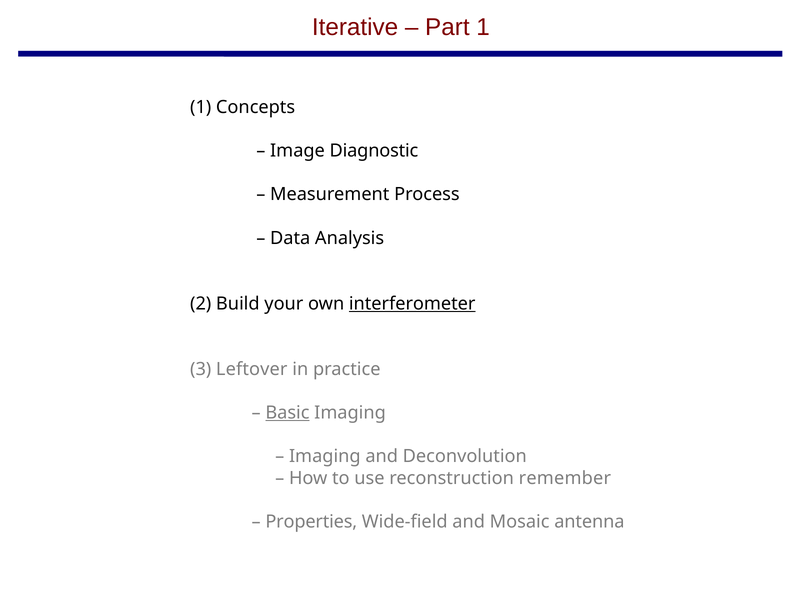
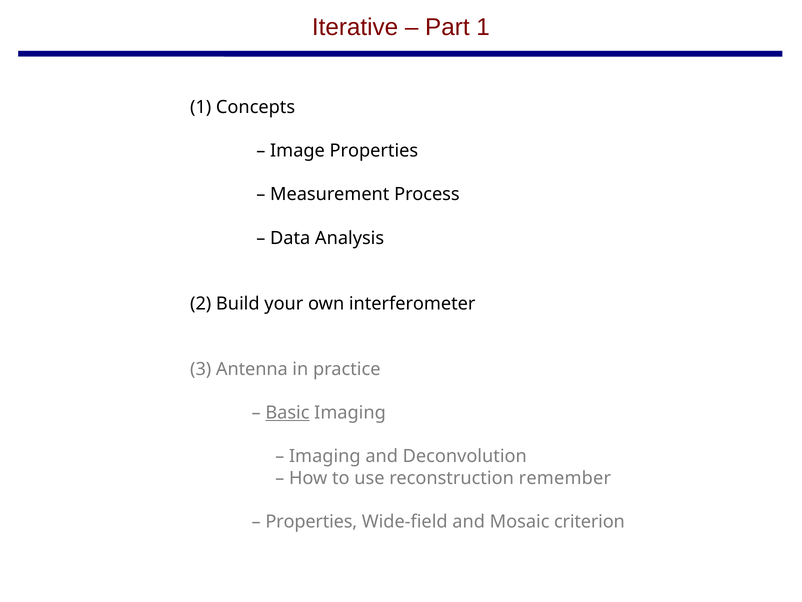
Image Diagnostic: Diagnostic -> Properties (374, 151)
interferometer underline: present -> none (412, 304)
Leftover: Leftover -> Antenna (252, 369)
antenna: antenna -> criterion (589, 522)
